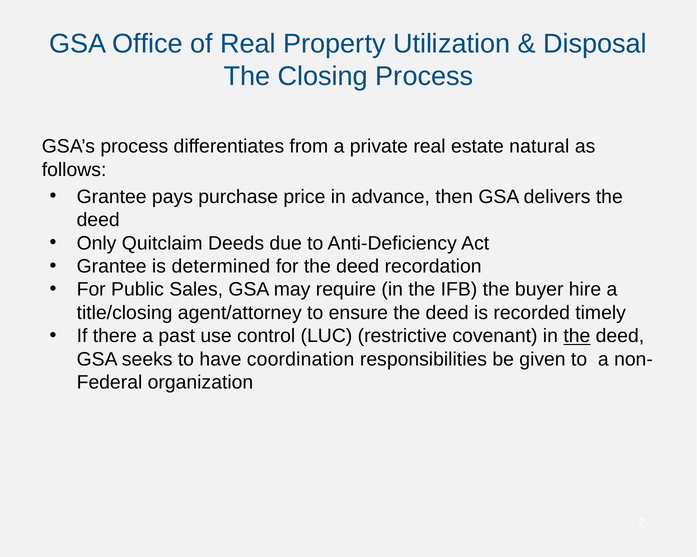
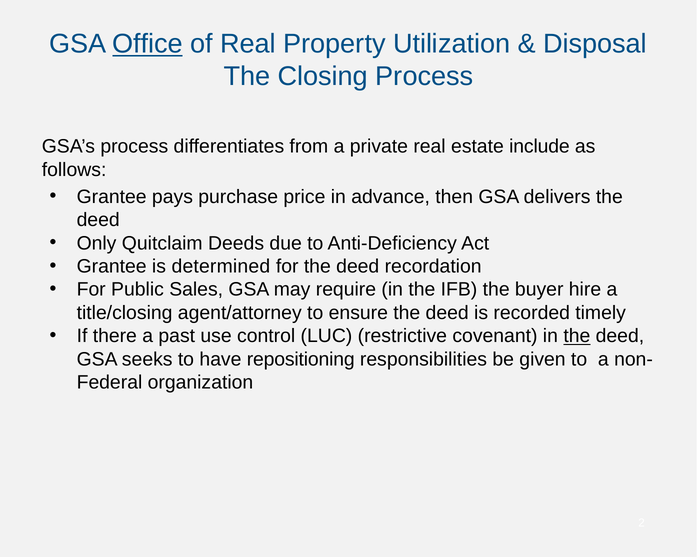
Office underline: none -> present (148, 44)
natural: natural -> include (539, 147)
coordination: coordination -> repositioning (301, 360)
